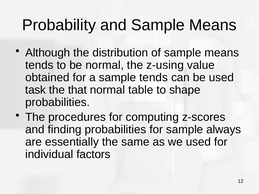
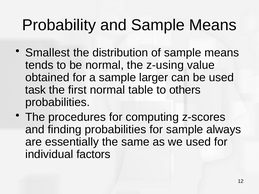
Although: Although -> Smallest (48, 53)
sample tends: tends -> larger (154, 78)
that: that -> first (77, 90)
shape: shape -> others (185, 90)
